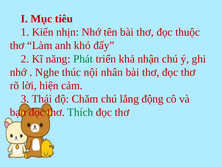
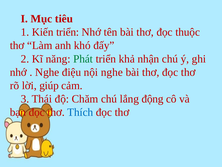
Kiến nhịn: nhịn -> triển (68, 32)
thúc: thúc -> điệu (72, 72)
nội nhân: nhân -> nghe (112, 72)
hiện: hiện -> giúp (49, 85)
Thích colour: green -> blue (80, 112)
